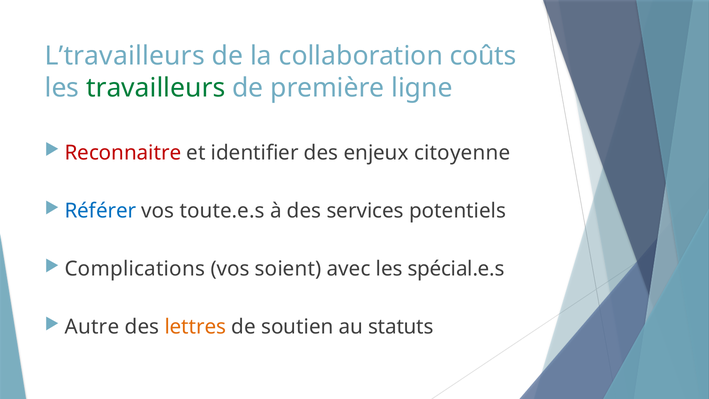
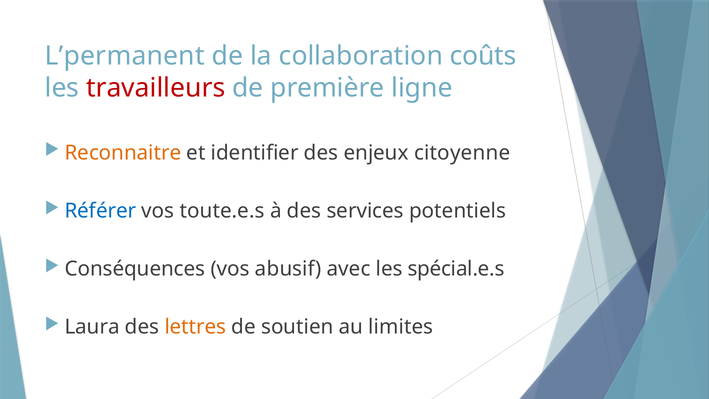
L’travailleurs: L’travailleurs -> L’permanent (125, 56)
travailleurs colour: green -> red (156, 88)
Reconnaitre colour: red -> orange (123, 153)
Complications: Complications -> Conséquences (135, 269)
soient: soient -> abusif (288, 269)
Autre: Autre -> Laura (92, 327)
statuts: statuts -> limites (401, 327)
